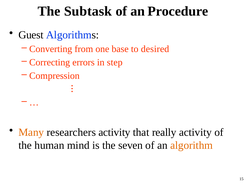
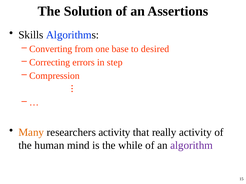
Subtask: Subtask -> Solution (88, 11)
Procedure: Procedure -> Assertions (178, 11)
Guest: Guest -> Skills (31, 35)
seven: seven -> while (131, 146)
algorithm colour: orange -> purple (192, 146)
